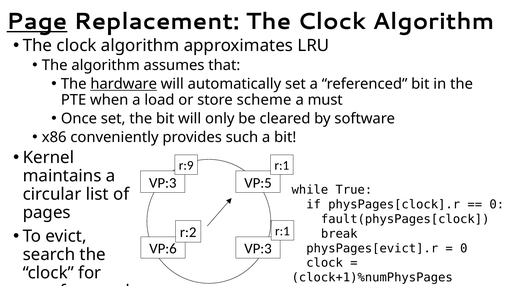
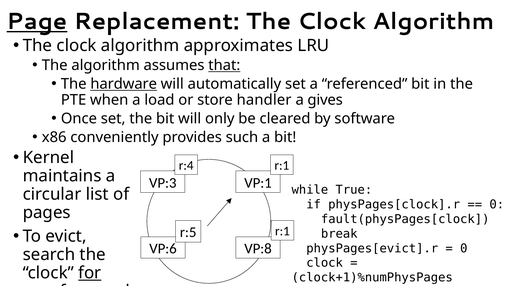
that underline: none -> present (224, 65)
scheme: scheme -> handler (264, 100)
must: must -> gives (325, 100)
r:9: r:9 -> r:4 (186, 165)
VP:5: VP:5 -> VP:1 (258, 183)
r:2: r:2 -> r:5 (188, 232)
VP:3: VP:3 -> VP:8 (258, 248)
for underline: none -> present (90, 273)
